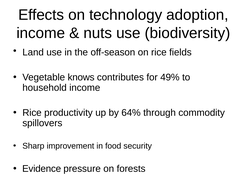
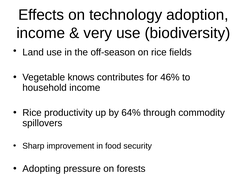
nuts: nuts -> very (98, 33)
49%: 49% -> 46% (170, 77)
Evidence: Evidence -> Adopting (42, 168)
